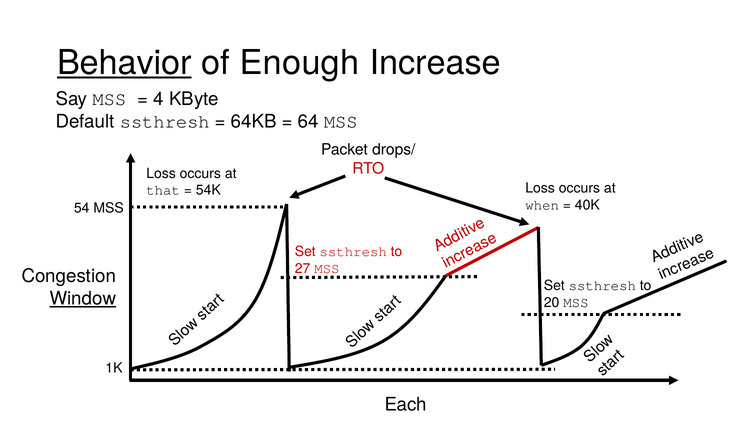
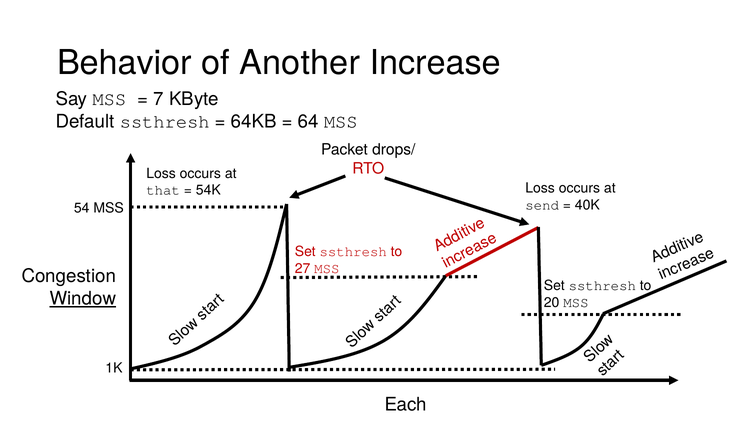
Behavior underline: present -> none (124, 63)
Enough: Enough -> Another (300, 63)
4: 4 -> 7 (159, 99)
when: when -> send (542, 205)
